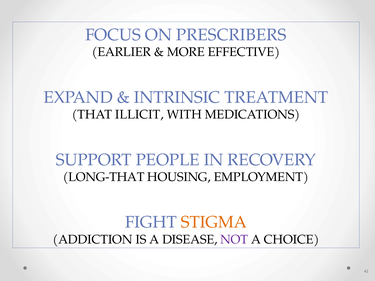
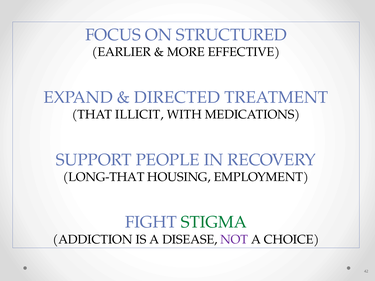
PRESCRIBERS: PRESCRIBERS -> STRUCTURED (231, 35)
INTRINSIC: INTRINSIC -> DIRECTED (177, 97)
STIGMA colour: orange -> green (214, 222)
